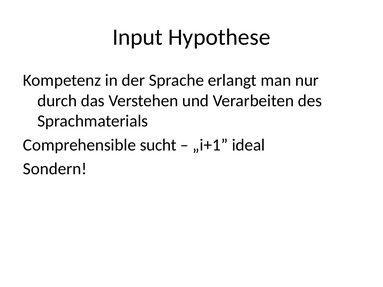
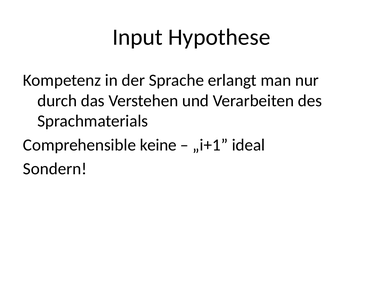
sucht: sucht -> keine (158, 145)
